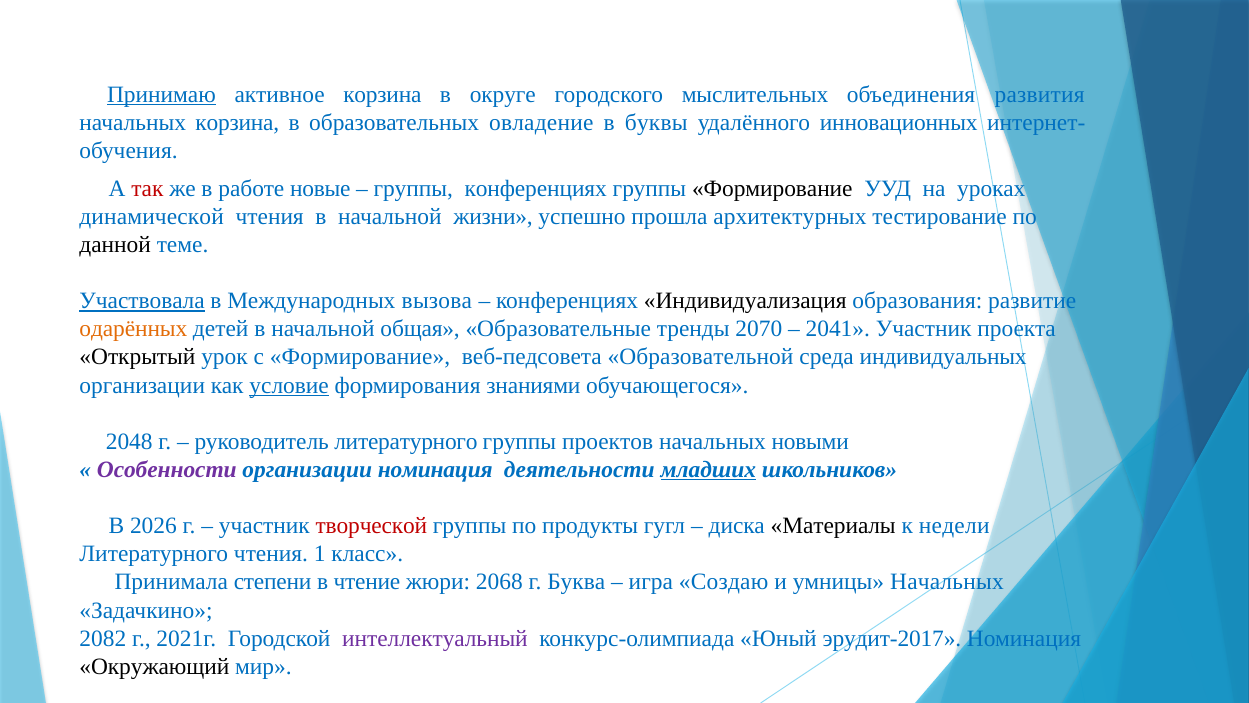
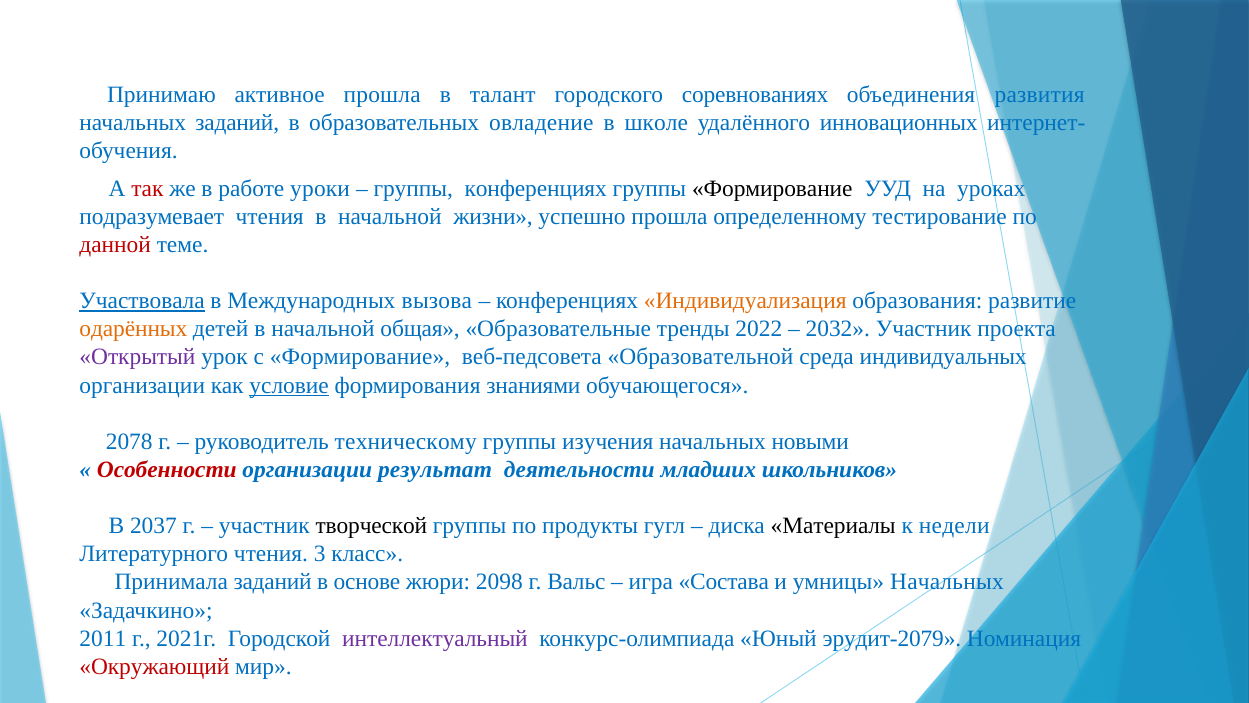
Принимаю underline: present -> none (161, 94)
активное корзина: корзина -> прошла (382, 94)
округе: округе -> талант (503, 94)
мыслительных: мыслительных -> соревнованиях (755, 94)
начальных корзина: корзина -> заданий (237, 122)
буквы: буквы -> школе (656, 122)
новые: новые -> уроки (320, 188)
динамической: динамической -> подразумевает (152, 216)
архитектурных: архитектурных -> определенному (790, 216)
данной colour: black -> red (115, 245)
Индивидуализация colour: black -> orange (745, 301)
2070: 2070 -> 2022 (759, 329)
2041: 2041 -> 2032 (838, 329)
Открытый colour: black -> purple (137, 357)
2048: 2048 -> 2078 (129, 441)
руководитель литературного: литературного -> техническому (406, 441)
проектов: проектов -> изучения (608, 441)
Особенности colour: purple -> red (167, 469)
организации номинация: номинация -> результат (435, 469)
младших underline: present -> none (708, 469)
2026: 2026 -> 2037 (153, 526)
творческой colour: red -> black (371, 526)
1: 1 -> 3 (320, 554)
Принимала степени: степени -> заданий (273, 582)
чтение: чтение -> основе (367, 582)
2068: 2068 -> 2098 (499, 582)
Буква: Буква -> Вальс (576, 582)
Создаю: Создаю -> Состава (724, 582)
2082: 2082 -> 2011 (103, 638)
эрудит-2017: эрудит-2017 -> эрудит-2079 (892, 638)
Окружающий colour: black -> red (154, 666)
